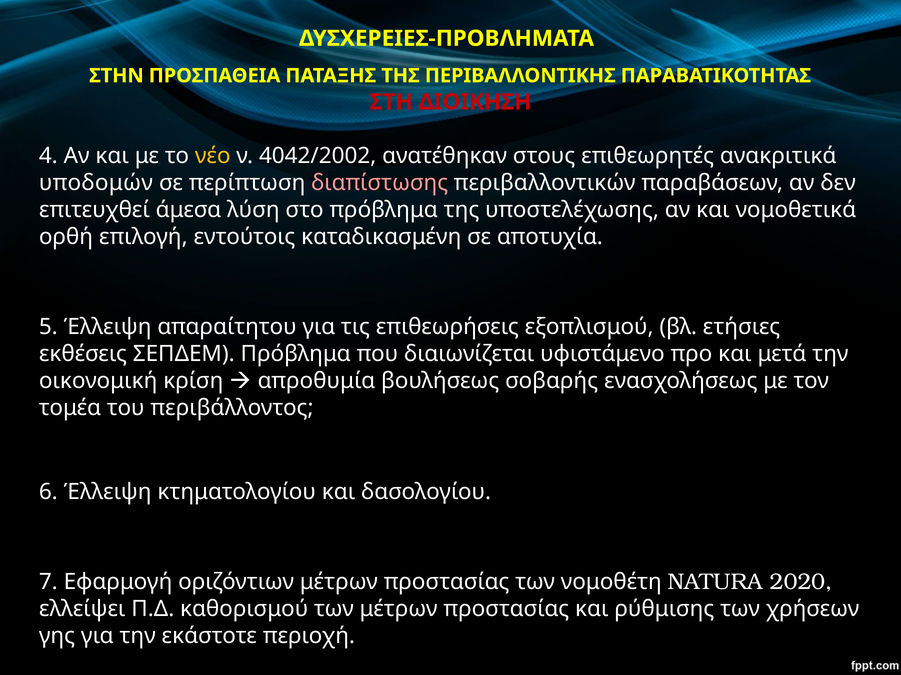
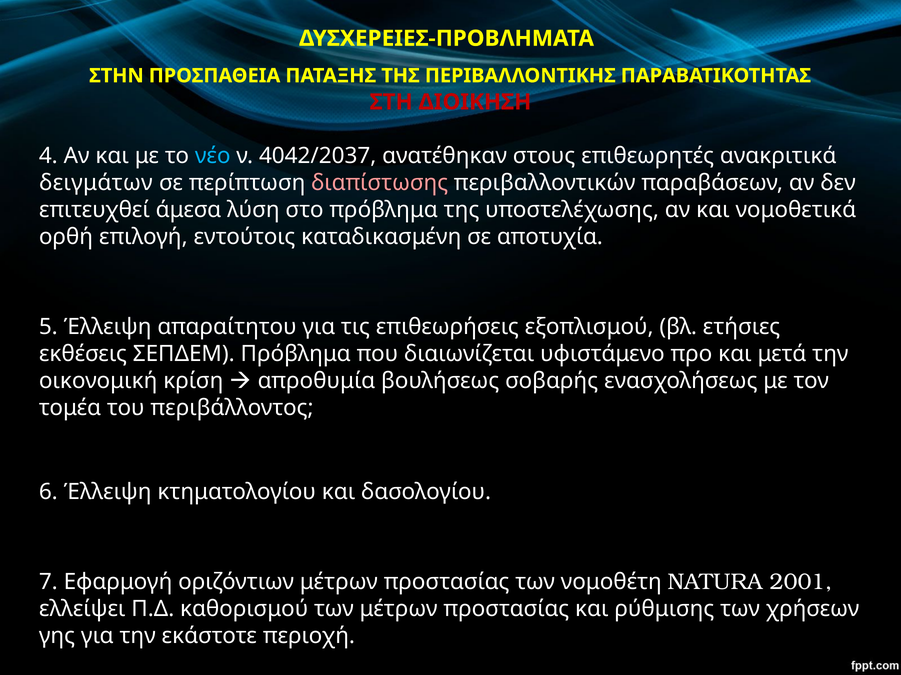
νέο colour: yellow -> light blue (213, 156)
4042/2002: 4042/2002 -> 4042/2037 (318, 156)
υποδομών: υποδομών -> δειγμάτων (96, 183)
2020: 2020 -> 2001 (801, 583)
